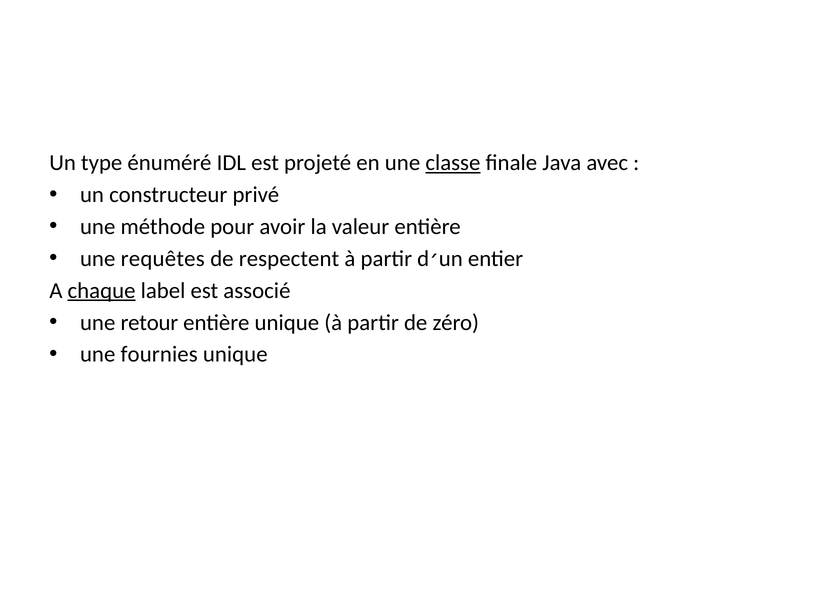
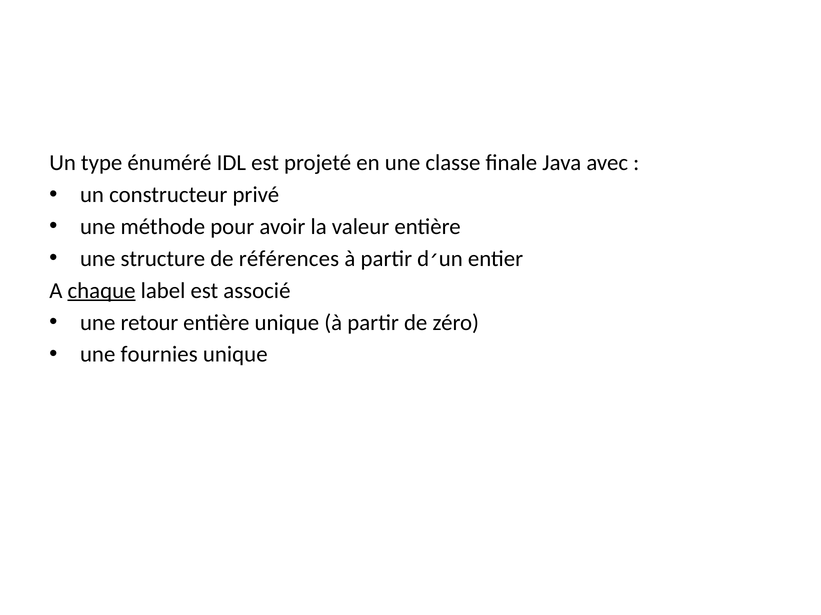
classe underline: present -> none (453, 163)
requêtes: requêtes -> structure (163, 259)
respectent: respectent -> références (289, 259)
